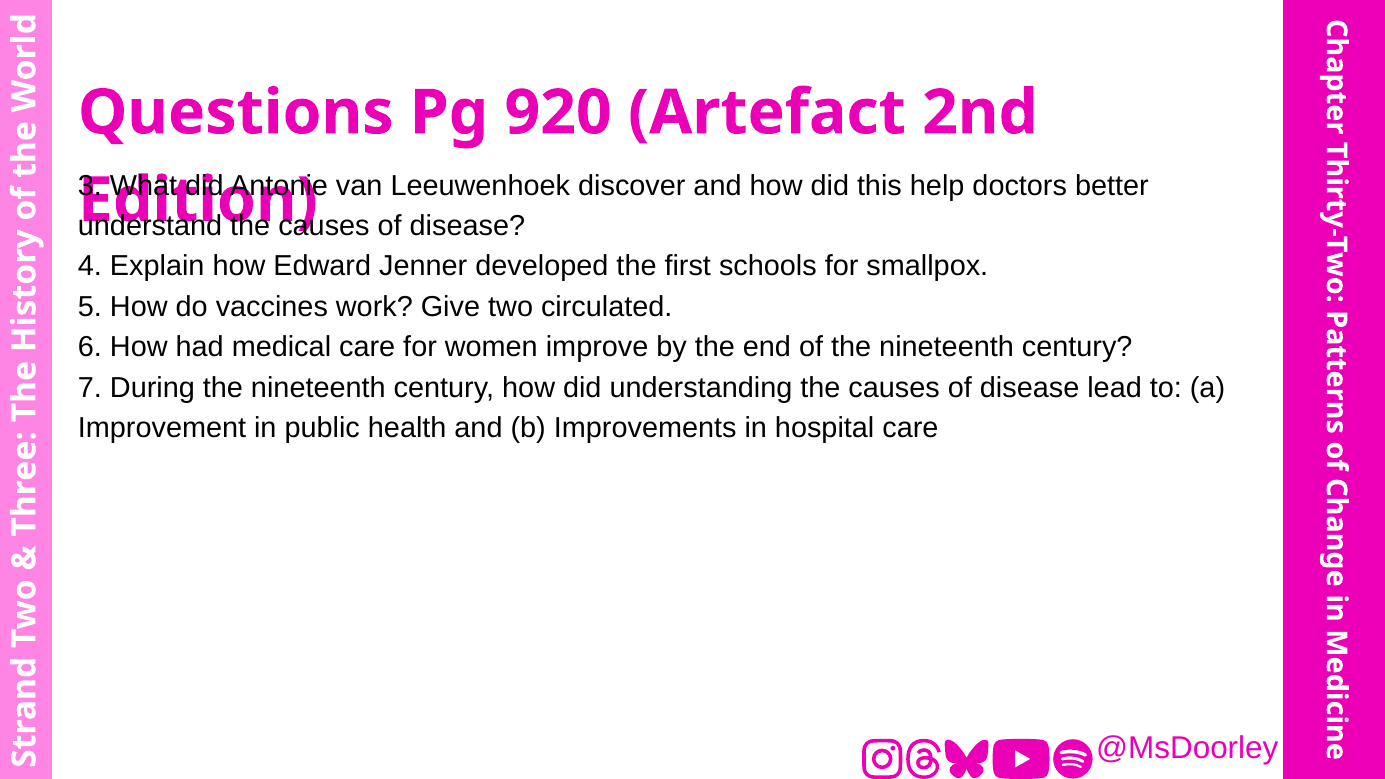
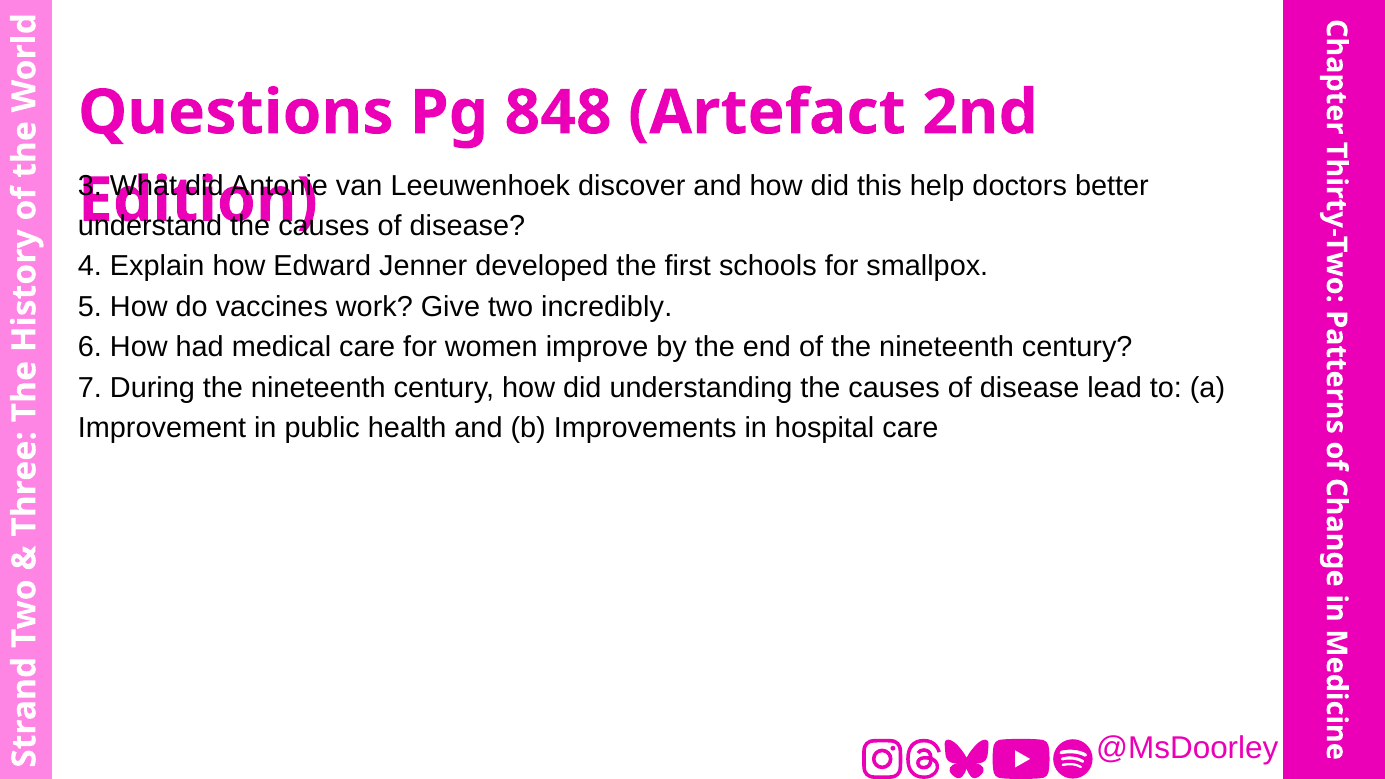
920: 920 -> 848 (558, 113)
circulated: circulated -> incredibly (607, 307)
